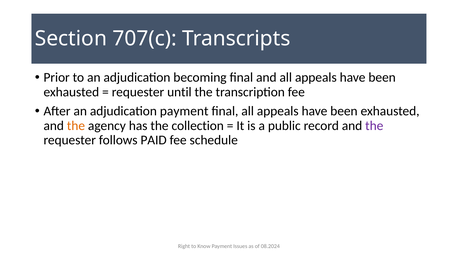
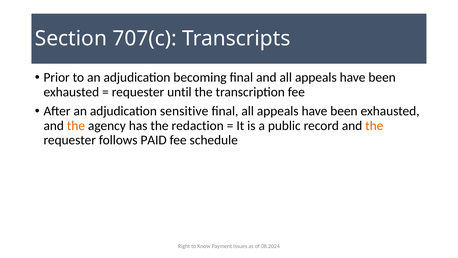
adjudication payment: payment -> sensitive (184, 111)
collection: collection -> redaction (198, 125)
the colour: purple -> orange (374, 125)
